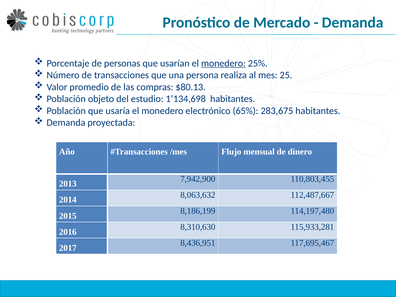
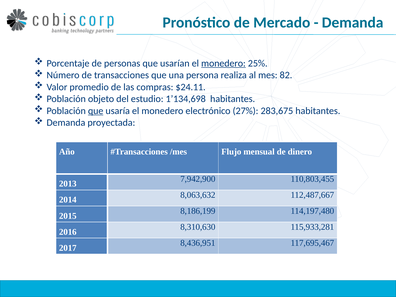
25: 25 -> 82 (286, 75)
$80.13: $80.13 -> $24.11 (191, 87)
que underline: none -> present (96, 111)
65%: 65% -> 27% (246, 111)
